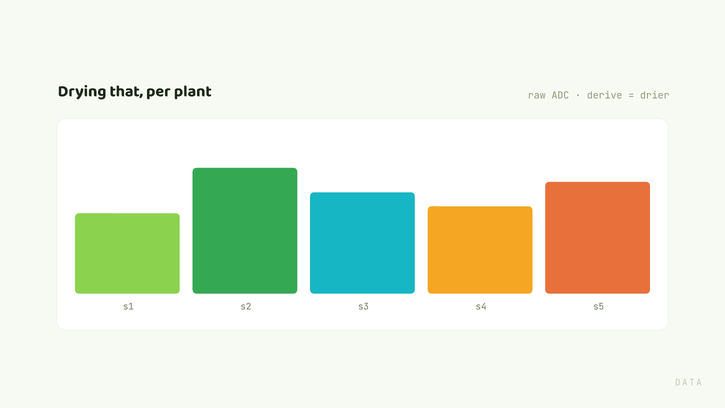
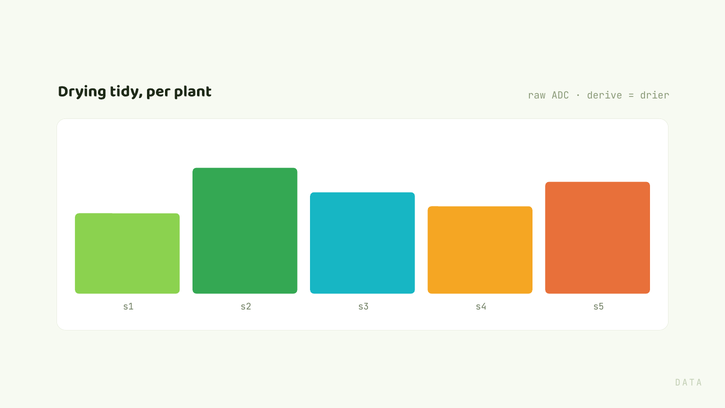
that: that -> tidy (126, 91)
